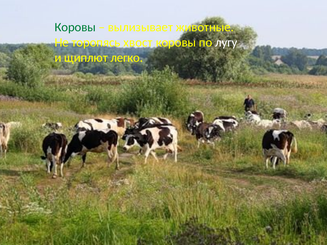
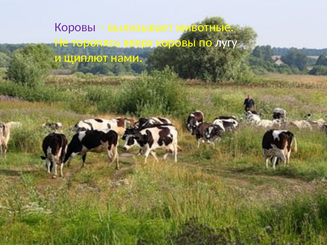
Коровы colour: green -> purple (75, 27)
хвост: хвост -> вверх (138, 42)
легко: легко -> нами (127, 58)
